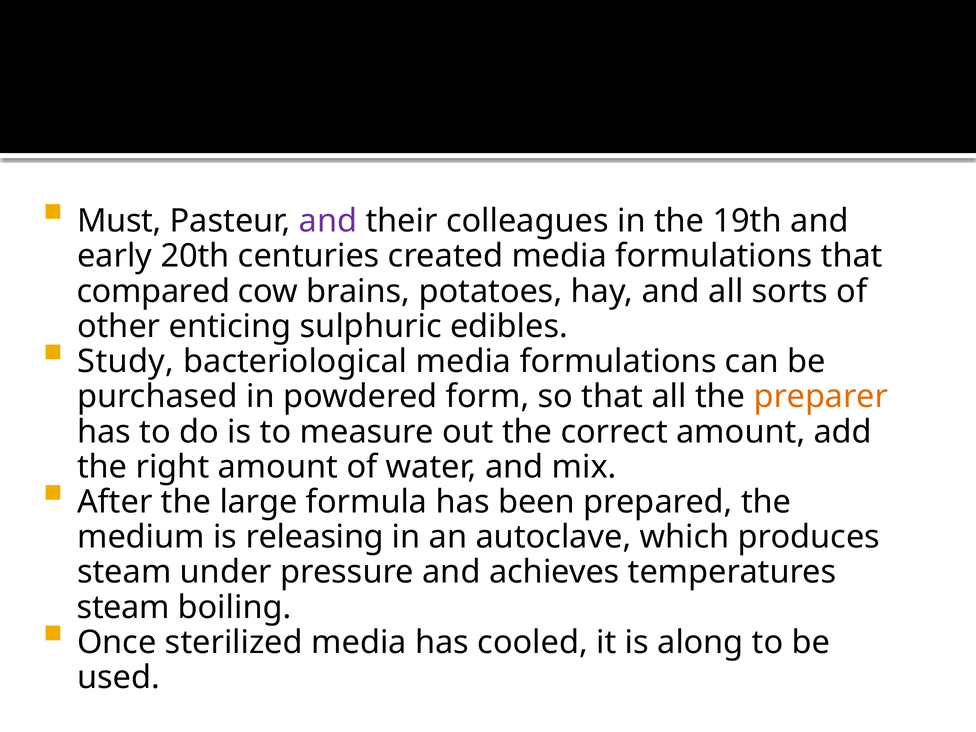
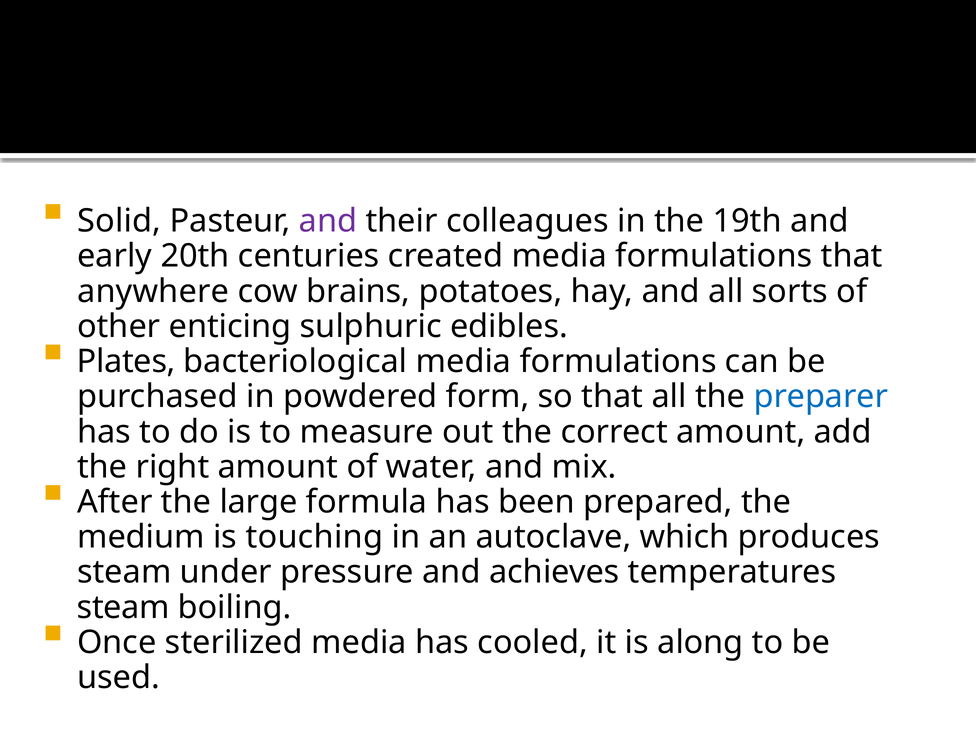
Must: Must -> Solid (119, 221)
compared: compared -> anywhere (153, 291)
Study: Study -> Plates (126, 362)
preparer colour: orange -> blue (821, 397)
releasing: releasing -> touching (314, 537)
